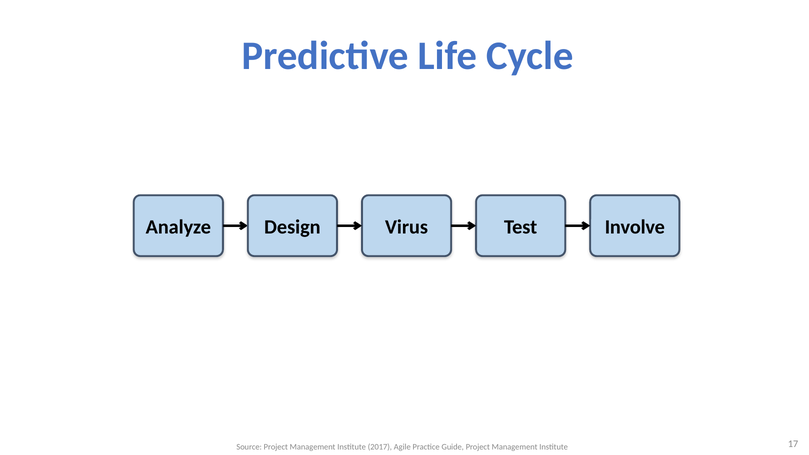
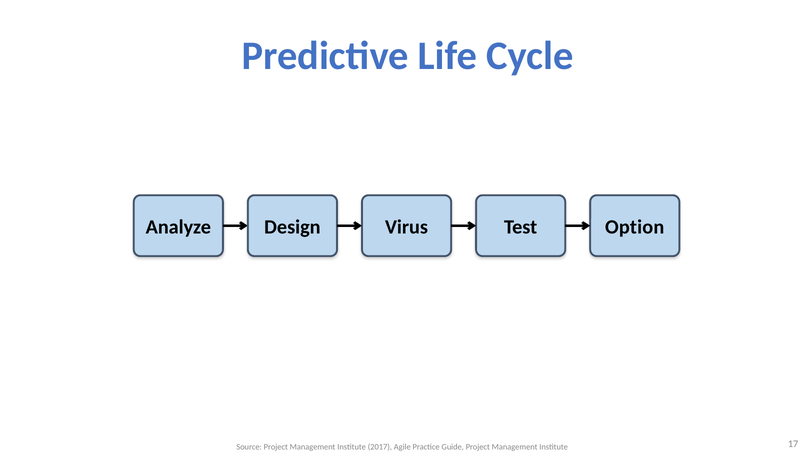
Involve: Involve -> Option (635, 227)
